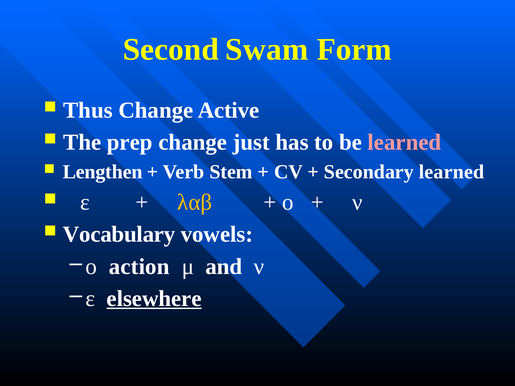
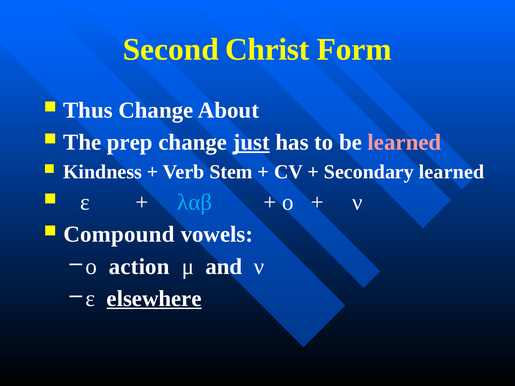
Swam: Swam -> Christ (267, 49)
Active: Active -> About (228, 110)
just underline: none -> present (251, 142)
Lengthen: Lengthen -> Kindness (103, 172)
λαβ colour: yellow -> light blue (195, 203)
Vocabulary: Vocabulary -> Compound (119, 235)
